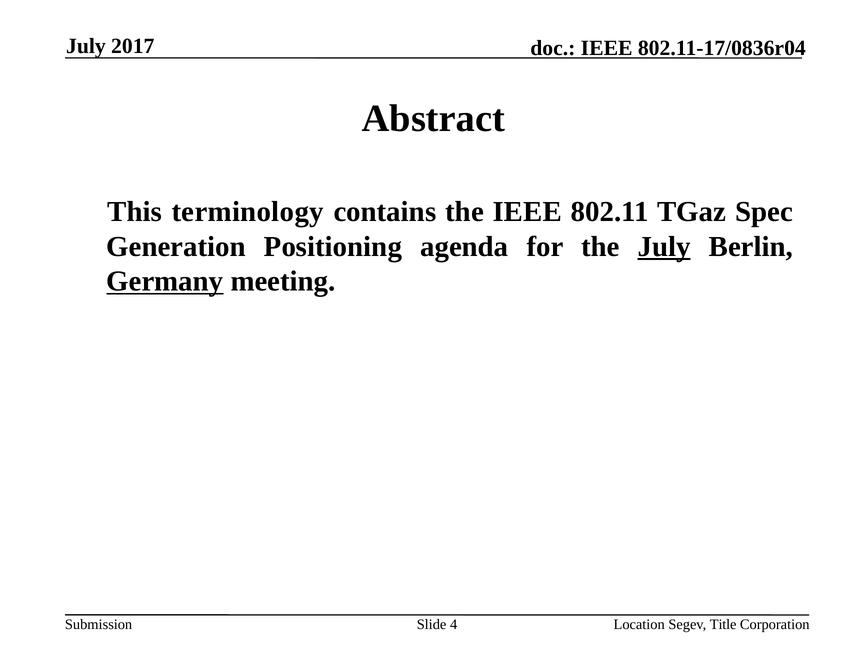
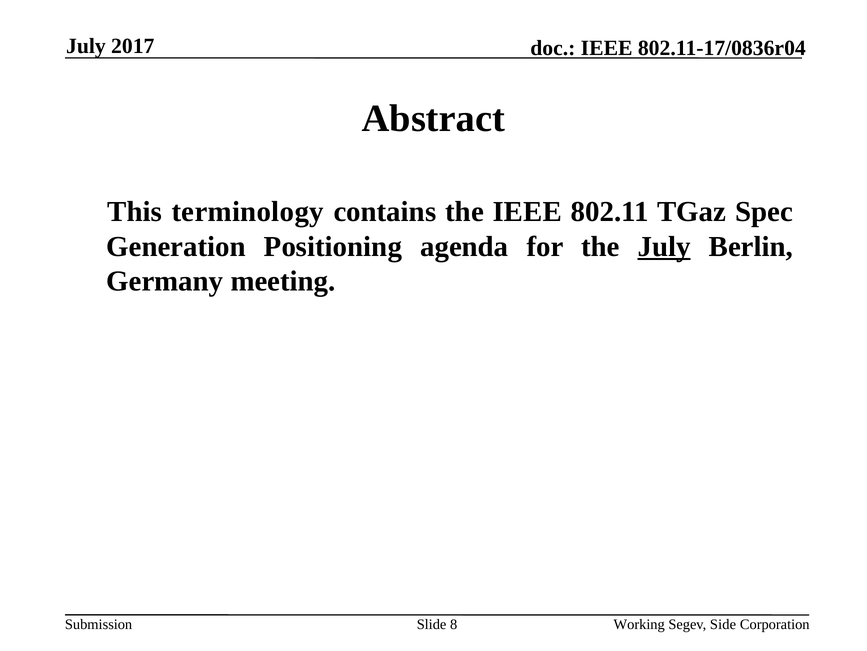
Germany underline: present -> none (165, 281)
4: 4 -> 8 (454, 624)
Location: Location -> Working (639, 624)
Title: Title -> Side (723, 624)
